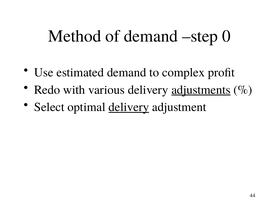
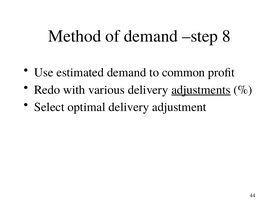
0: 0 -> 8 (226, 36)
complex: complex -> common (184, 72)
delivery underline: present -> none (129, 107)
